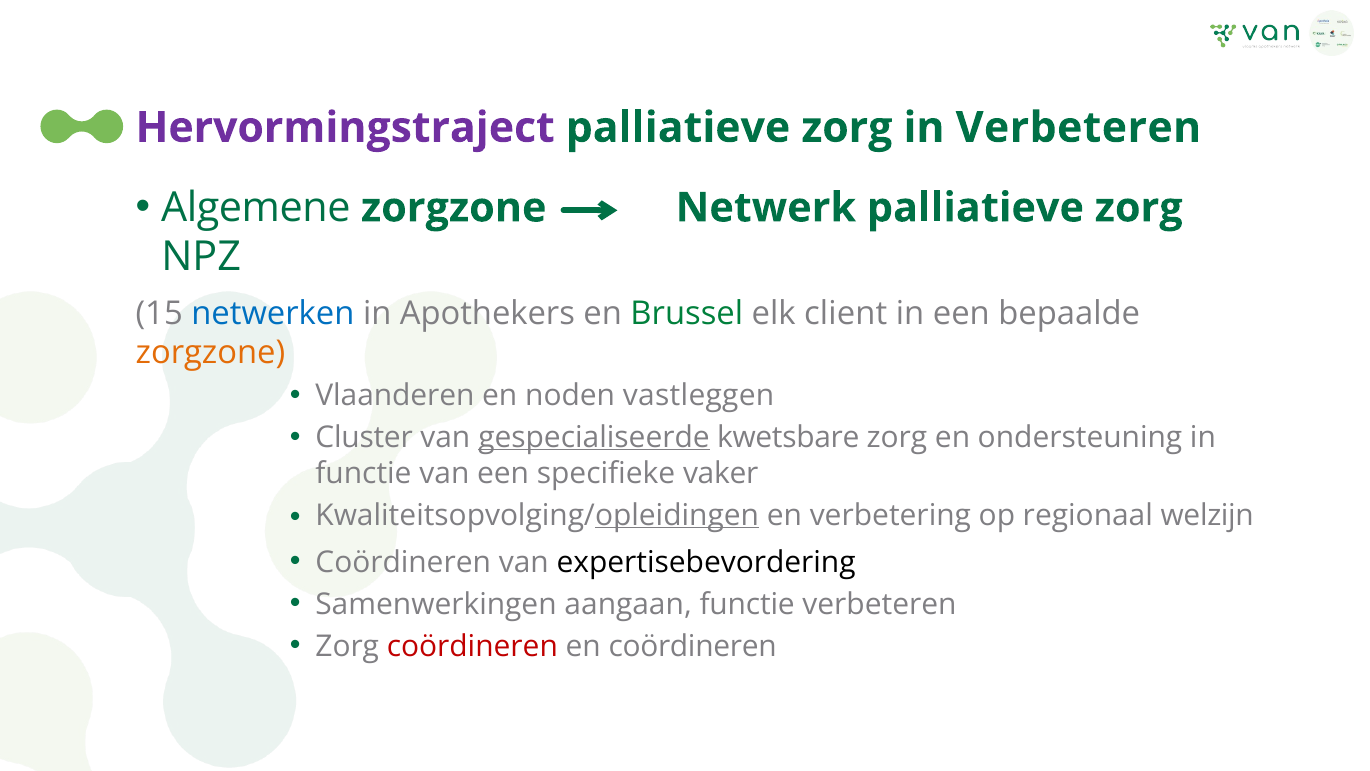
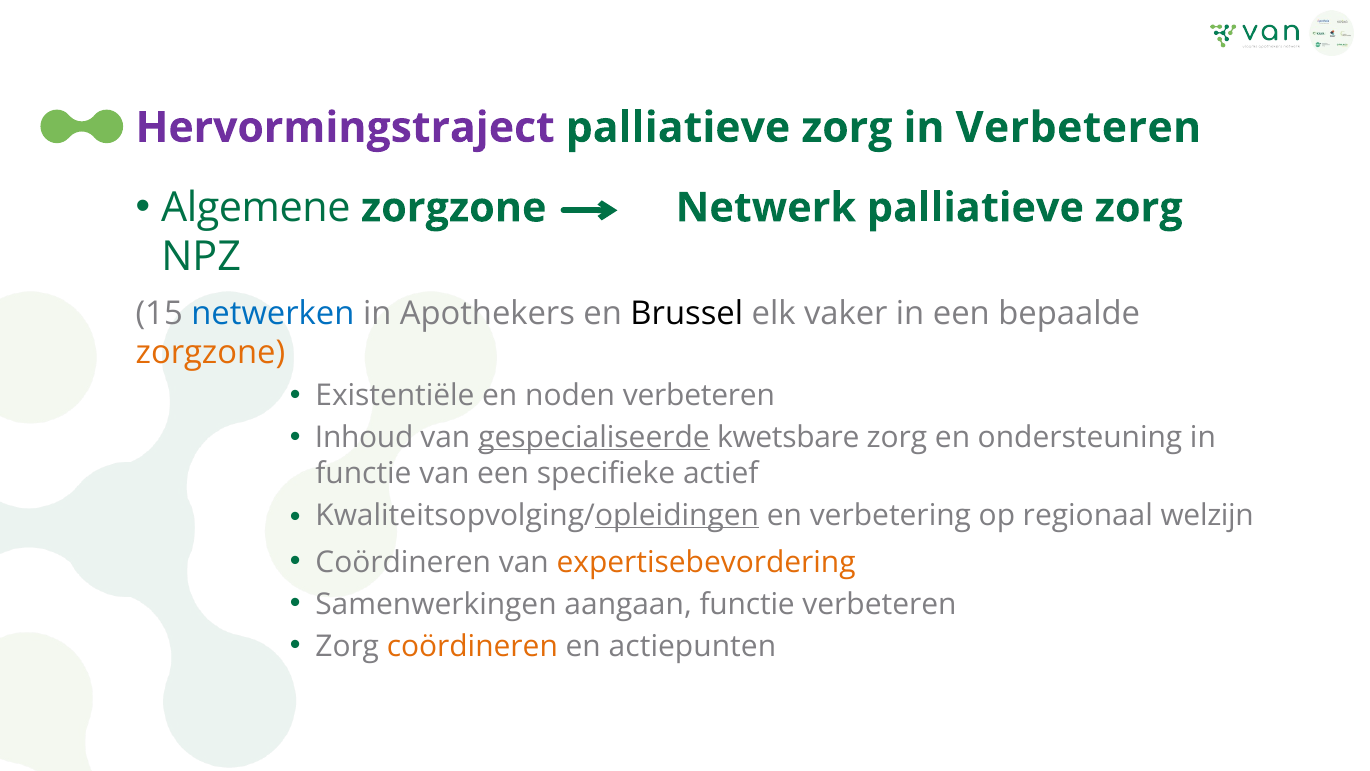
Brussel colour: green -> black (687, 313)
client: client -> vaker (846, 313)
Vlaanderen: Vlaanderen -> Existentiële (395, 396)
noden vastleggen: vastleggen -> verbeteren (699, 396)
Cluster: Cluster -> Inhoud (364, 438)
vaker: vaker -> actief (721, 473)
expertisebevordering colour: black -> orange (706, 562)
coördineren colour: red -> orange (472, 646)
en coördineren: coördineren -> actiepunten (692, 646)
